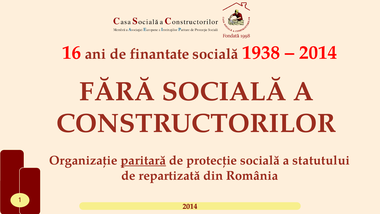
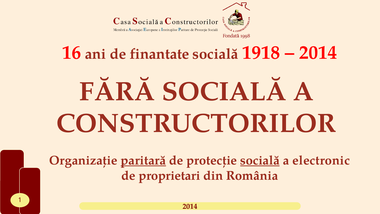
1938: 1938 -> 1918 (261, 53)
socială underline: none -> present (260, 160)
statutului: statutului -> electronic (321, 160)
repartizată: repartizată -> proprietari (169, 176)
